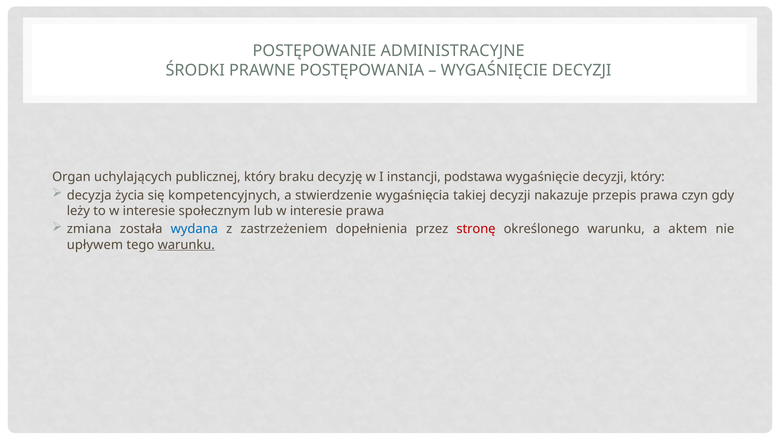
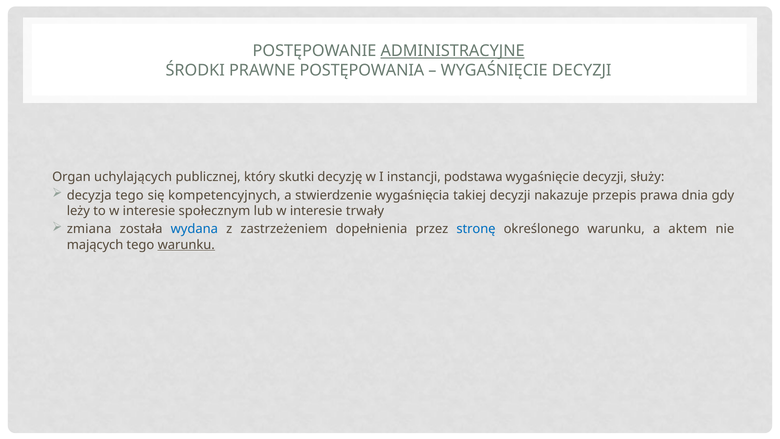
ADMINISTRACYJNE underline: none -> present (453, 51)
braku: braku -> skutki (297, 177)
decyzji który: który -> służy (647, 177)
decyzja życia: życia -> tego (130, 195)
czyn: czyn -> dnia (695, 195)
interesie prawa: prawa -> trwały (365, 211)
stronę colour: red -> blue (476, 229)
upływem: upływem -> mających (95, 245)
